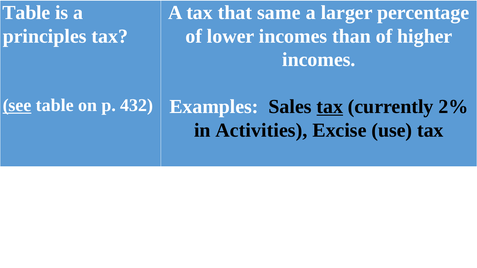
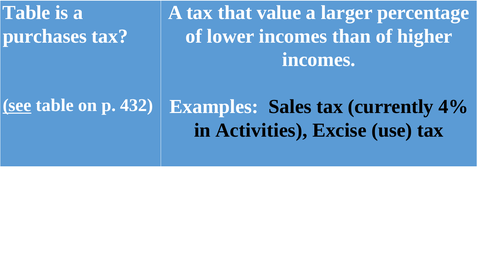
same: same -> value (279, 13)
principles: principles -> purchases (45, 36)
tax underline: present -> none (330, 107)
2%: 2% -> 4% (453, 107)
